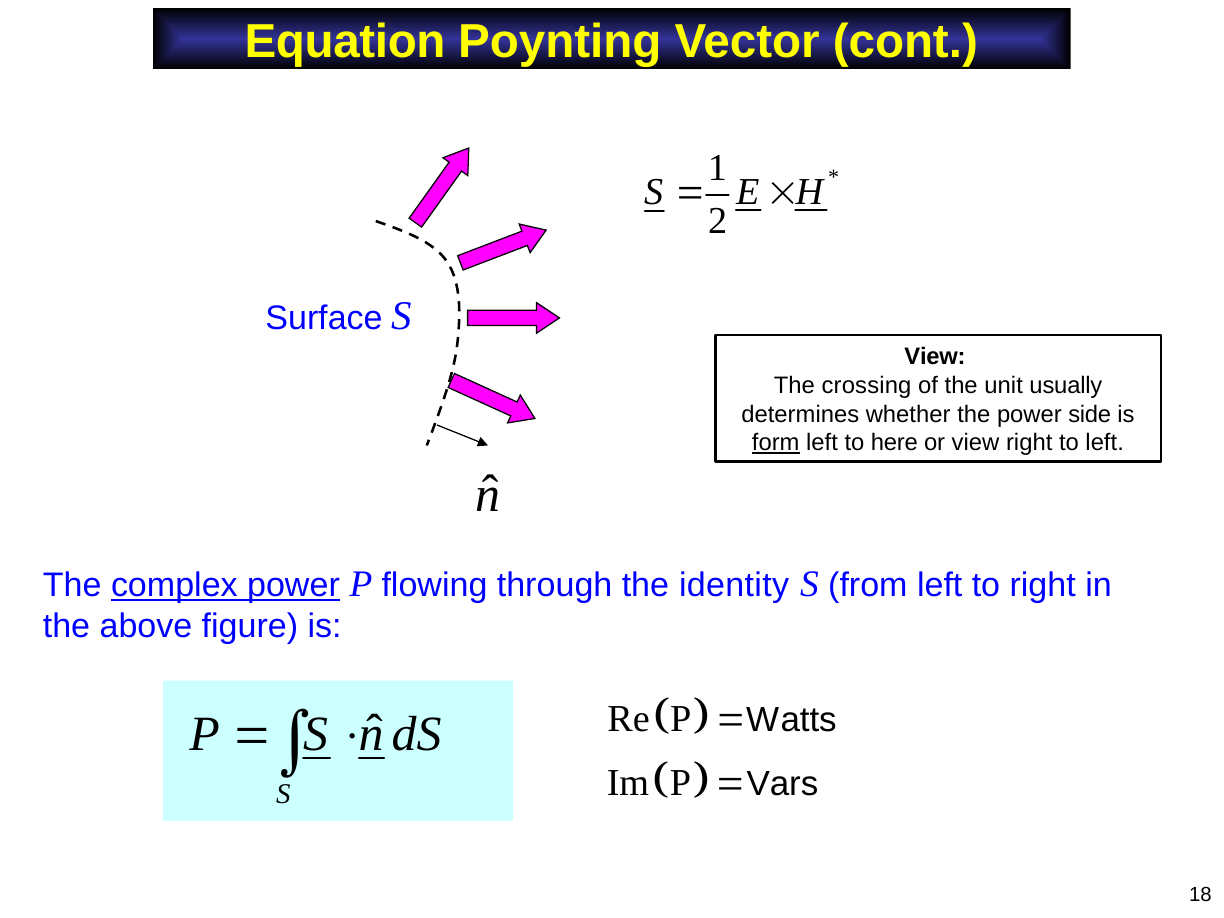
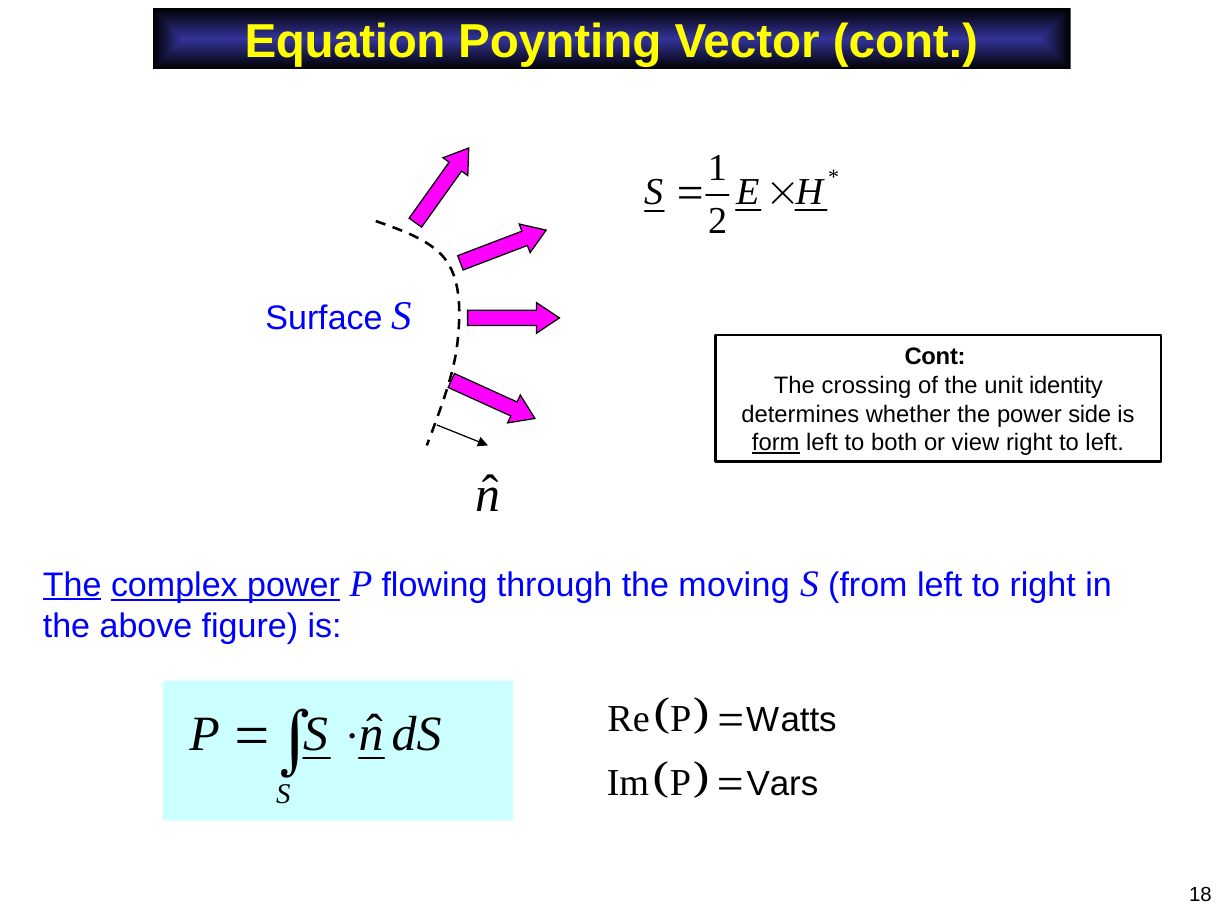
View: View -> Cont (935, 357)
usually: usually -> identity (1066, 386)
here: here -> both (894, 443)
The underline: none -> present (72, 585)
identity: identity -> moving (734, 585)
